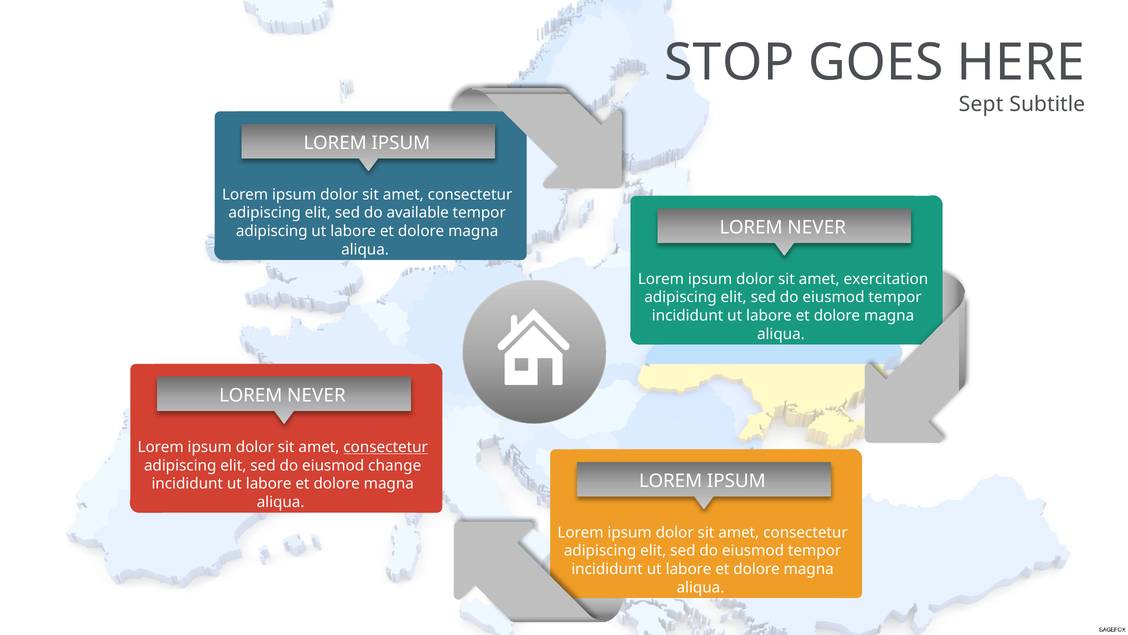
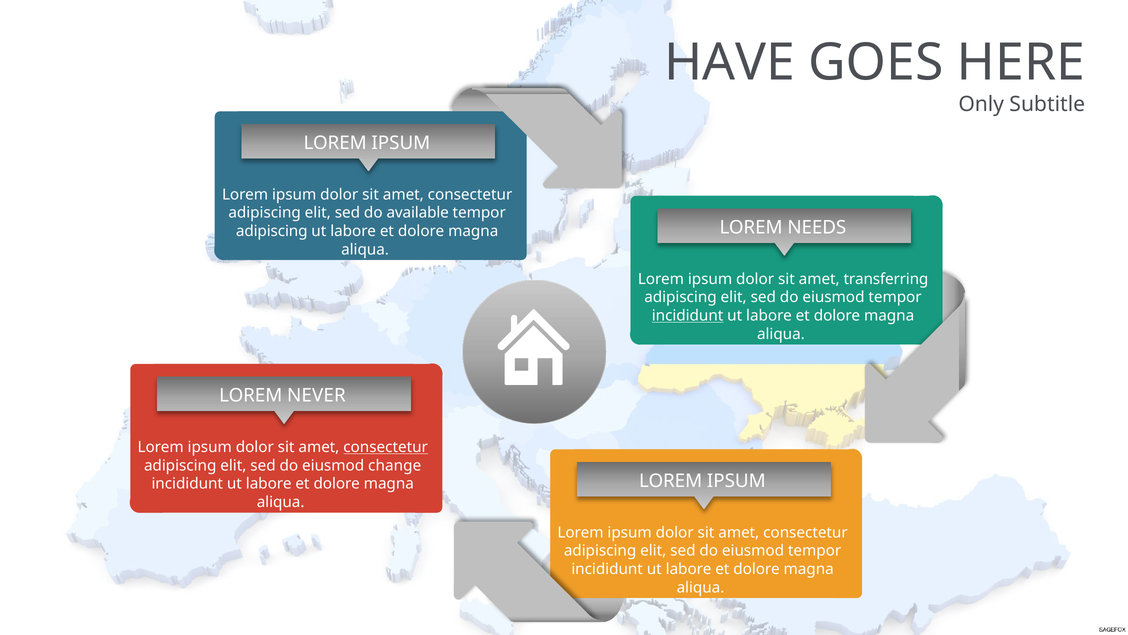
STOP: STOP -> HAVE (730, 63)
Sept: Sept -> Only (981, 104)
NEVER: NEVER -> NEEDS (817, 227)
exercitation: exercitation -> transferring (886, 279)
incididunt underline: none -> present (688, 315)
